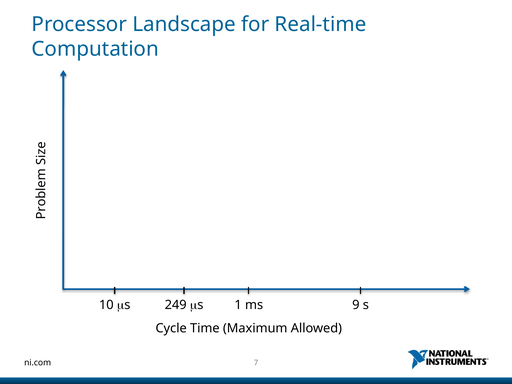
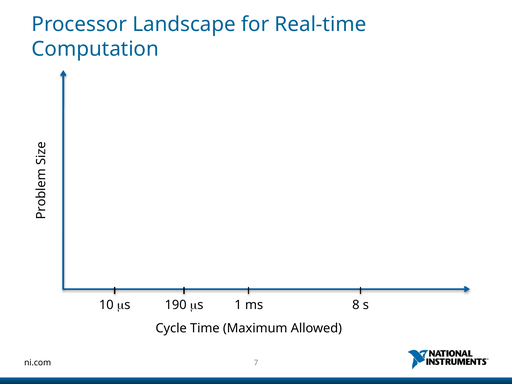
249: 249 -> 190 (176, 305)
9: 9 -> 8 (356, 305)
